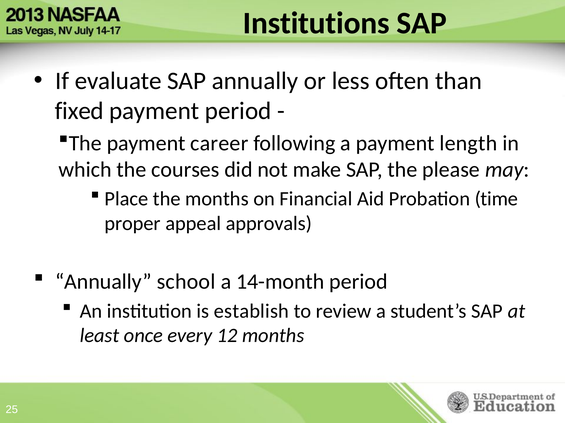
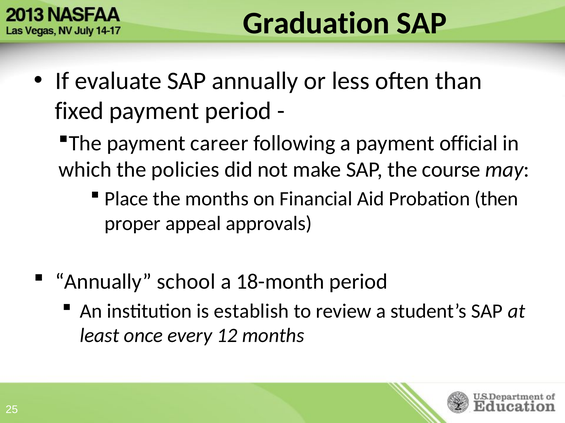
Institutions: Institutions -> Graduation (316, 23)
length: length -> official (469, 143)
courses: courses -> policies (185, 170)
please: please -> course (451, 170)
time: time -> then (496, 199)
14-month: 14-month -> 18-month (280, 282)
